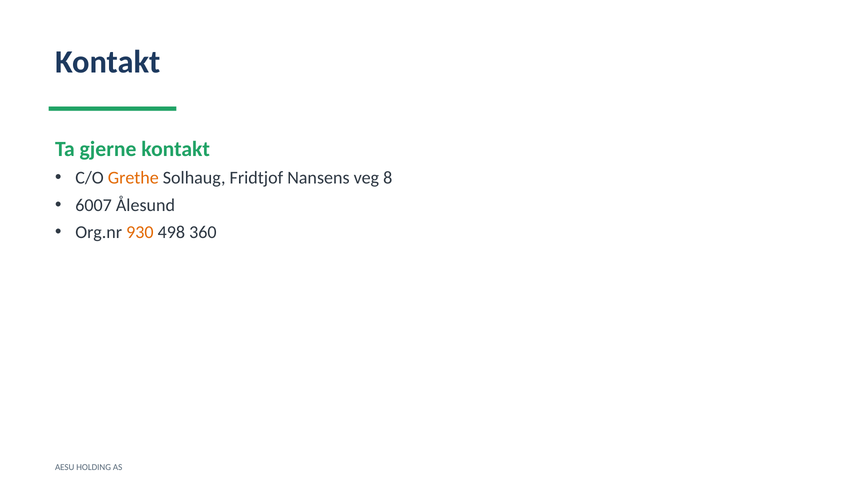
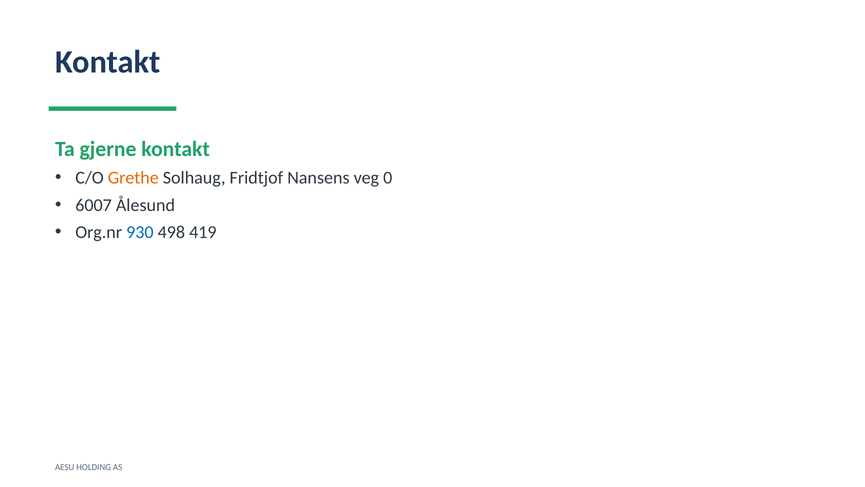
8: 8 -> 0 (388, 178)
930 colour: orange -> blue (140, 232)
360: 360 -> 419 (203, 232)
